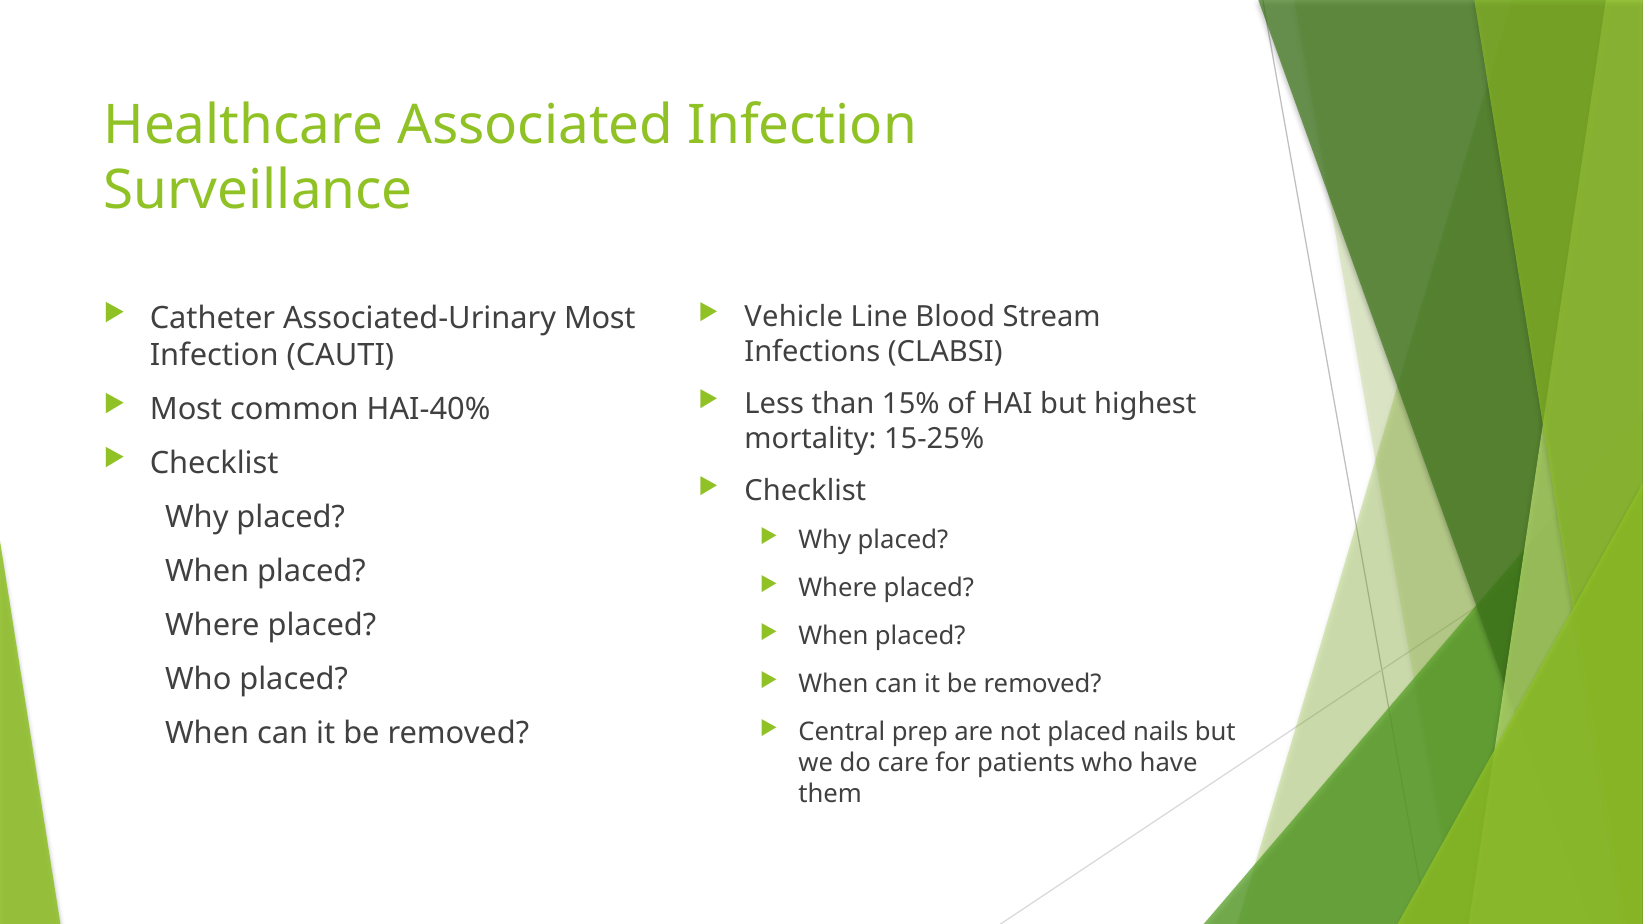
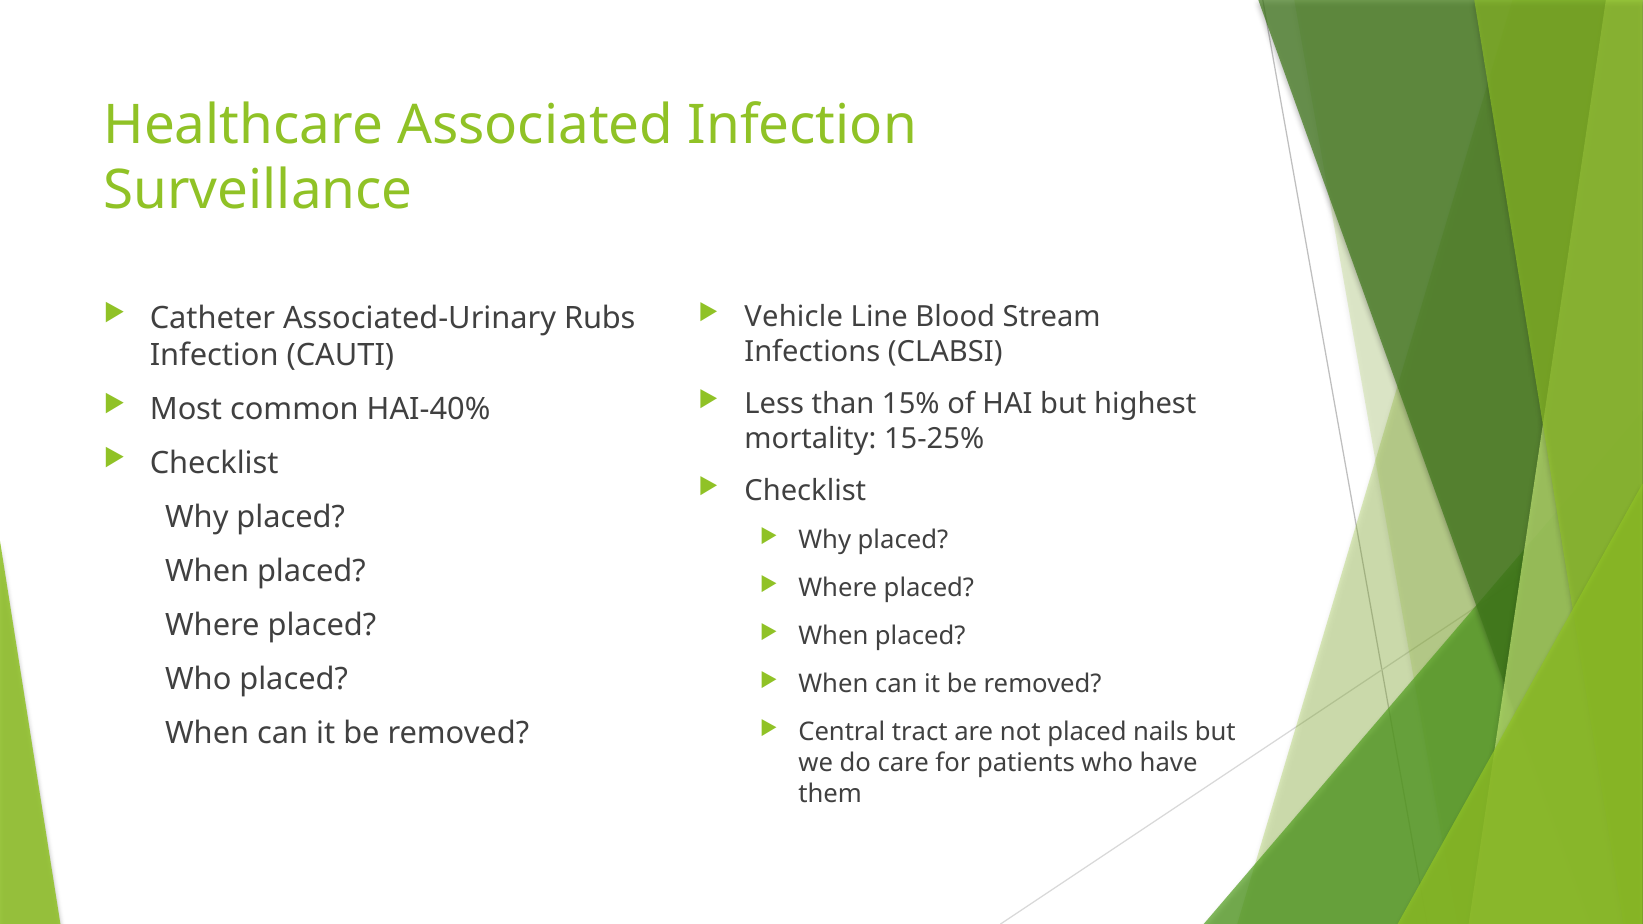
Associated-Urinary Most: Most -> Rubs (600, 318)
prep: prep -> tract (920, 732)
